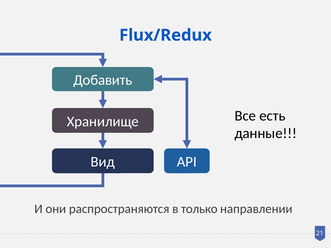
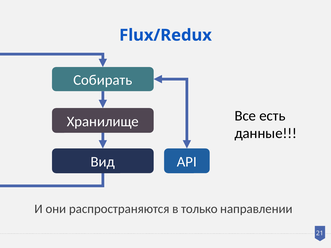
Добавить: Добавить -> Собирать (103, 80)
